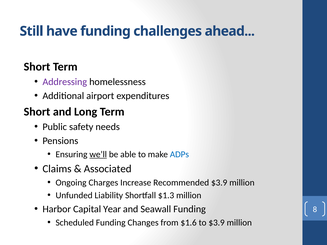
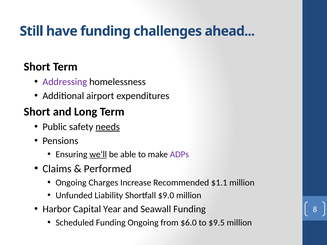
needs underline: none -> present (108, 127)
ADPs colour: blue -> purple (179, 154)
Associated: Associated -> Performed (108, 169)
Recommended $3.9: $3.9 -> $1.1 (219, 183)
$1.3: $1.3 -> $9.0 (166, 196)
Funding Changes: Changes -> Ongoing (143, 223)
$1.6: $1.6 -> $6.0 (189, 223)
to $3.9: $3.9 -> $9.5 (217, 223)
